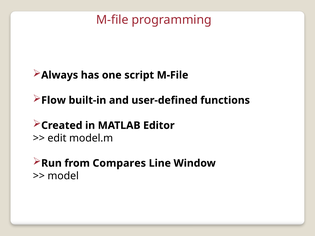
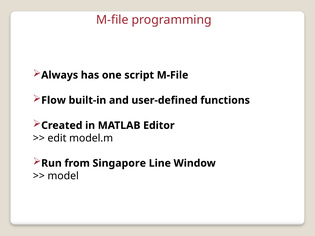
Compares: Compares -> Singapore (119, 163)
